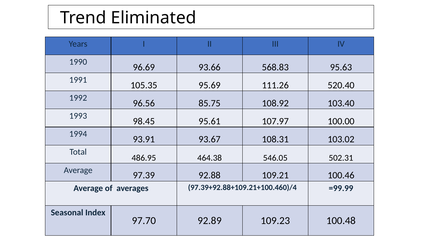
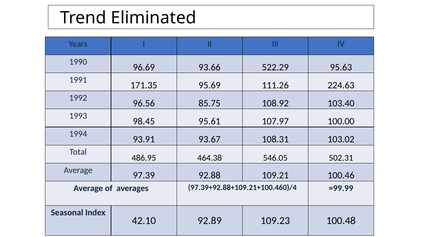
568.83: 568.83 -> 522.29 (275, 67)
105.35: 105.35 -> 171.35 (144, 85)
520.40: 520.40 -> 224.63 (341, 85)
97.70: 97.70 -> 42.10 (144, 221)
